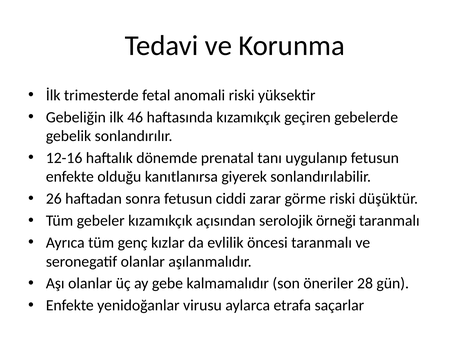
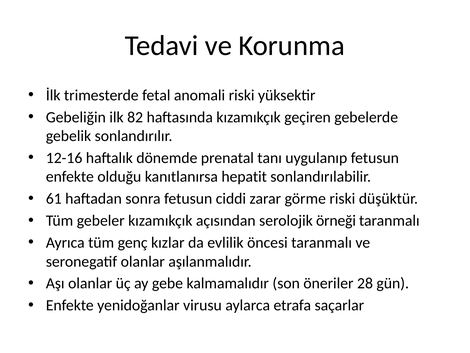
46: 46 -> 82 (135, 117)
giyerek: giyerek -> hepatit (244, 177)
26: 26 -> 61 (54, 198)
